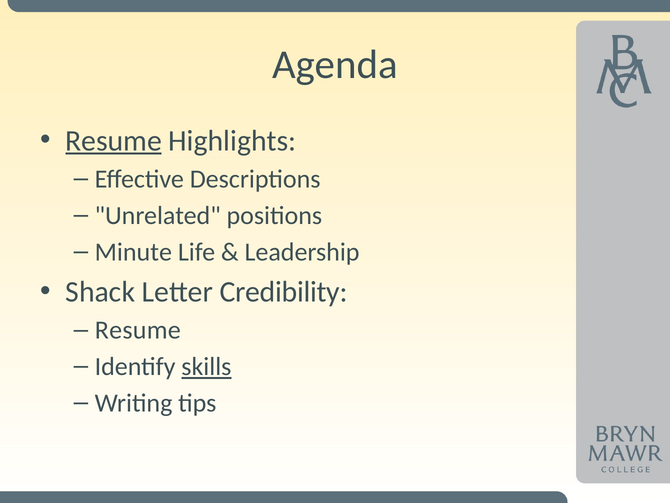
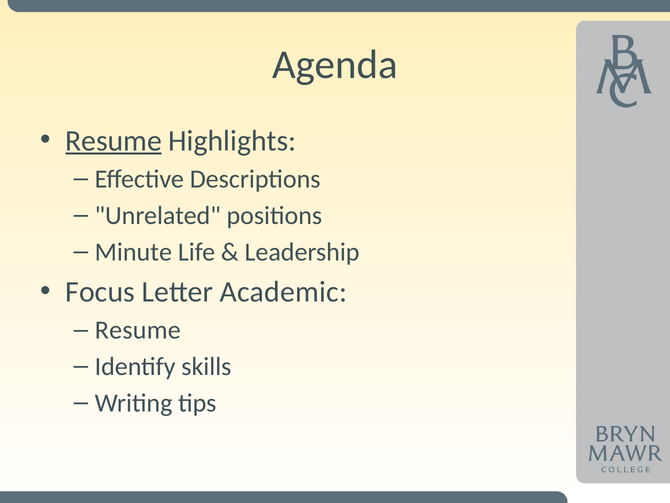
Shack: Shack -> Focus (100, 292)
Credibility: Credibility -> Academic (283, 292)
skills underline: present -> none (206, 366)
